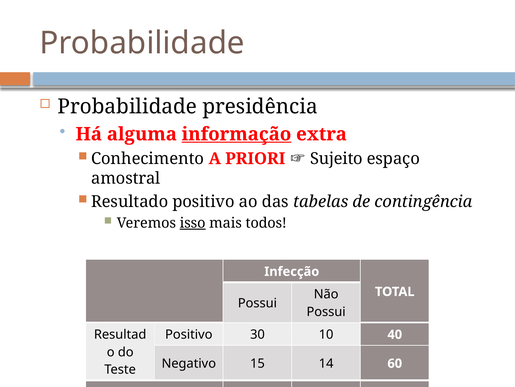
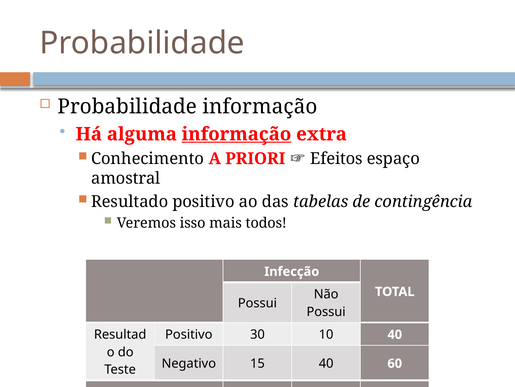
Probabilidade presidência: presidência -> informação (260, 107)
Sujeito: Sujeito -> Efeitos (336, 158)
isso underline: present -> none (193, 223)
15 14: 14 -> 40 (326, 363)
